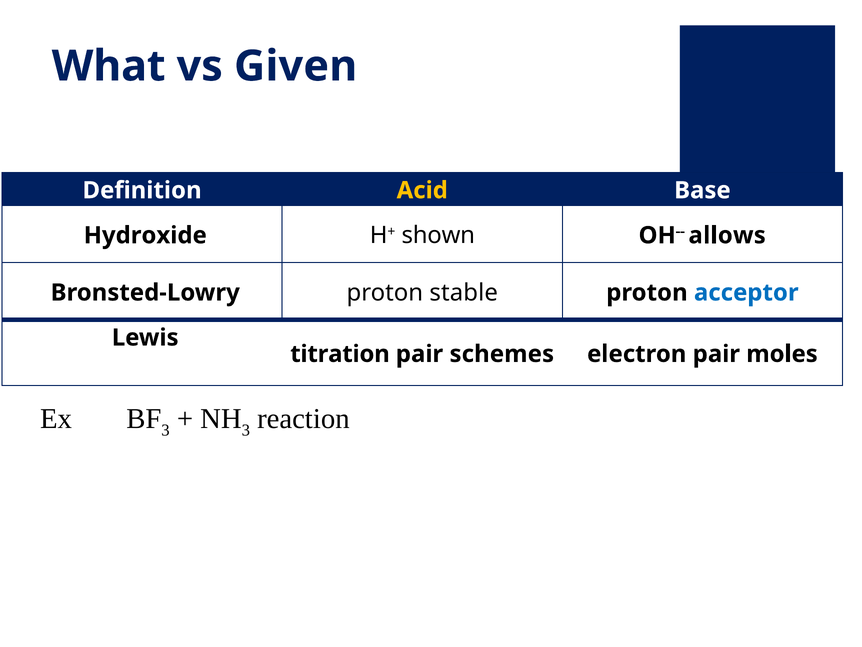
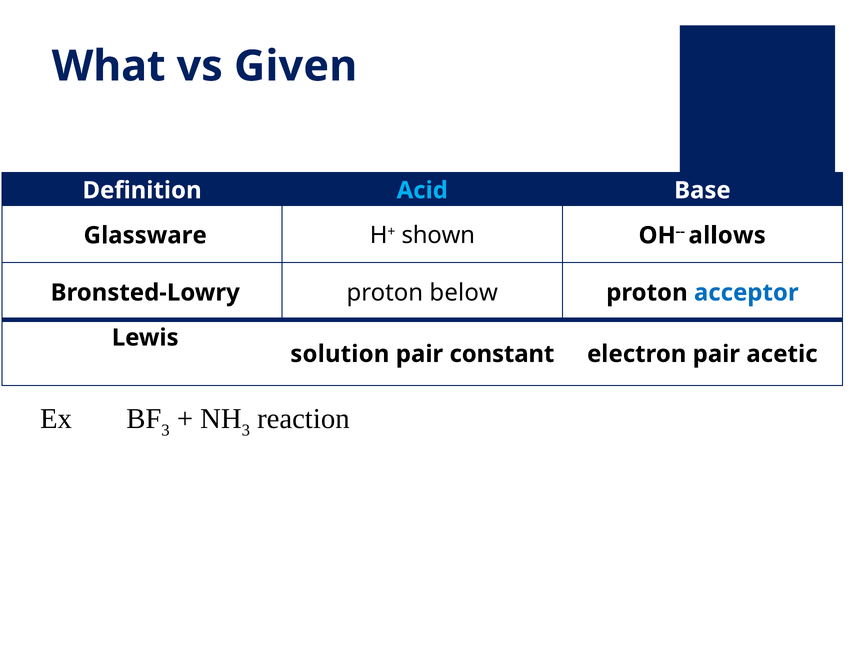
Acid colour: yellow -> light blue (422, 190)
Hydroxide: Hydroxide -> Glassware (145, 235)
stable: stable -> below (464, 292)
titration: titration -> solution (340, 354)
schemes: schemes -> constant (502, 354)
moles: moles -> acetic (782, 354)
